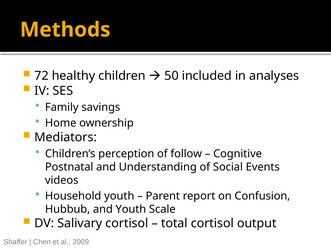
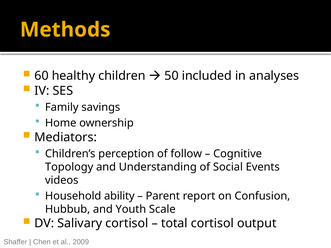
72: 72 -> 60 (42, 76)
Postnatal: Postnatal -> Topology (69, 167)
Household youth: youth -> ability (119, 196)
